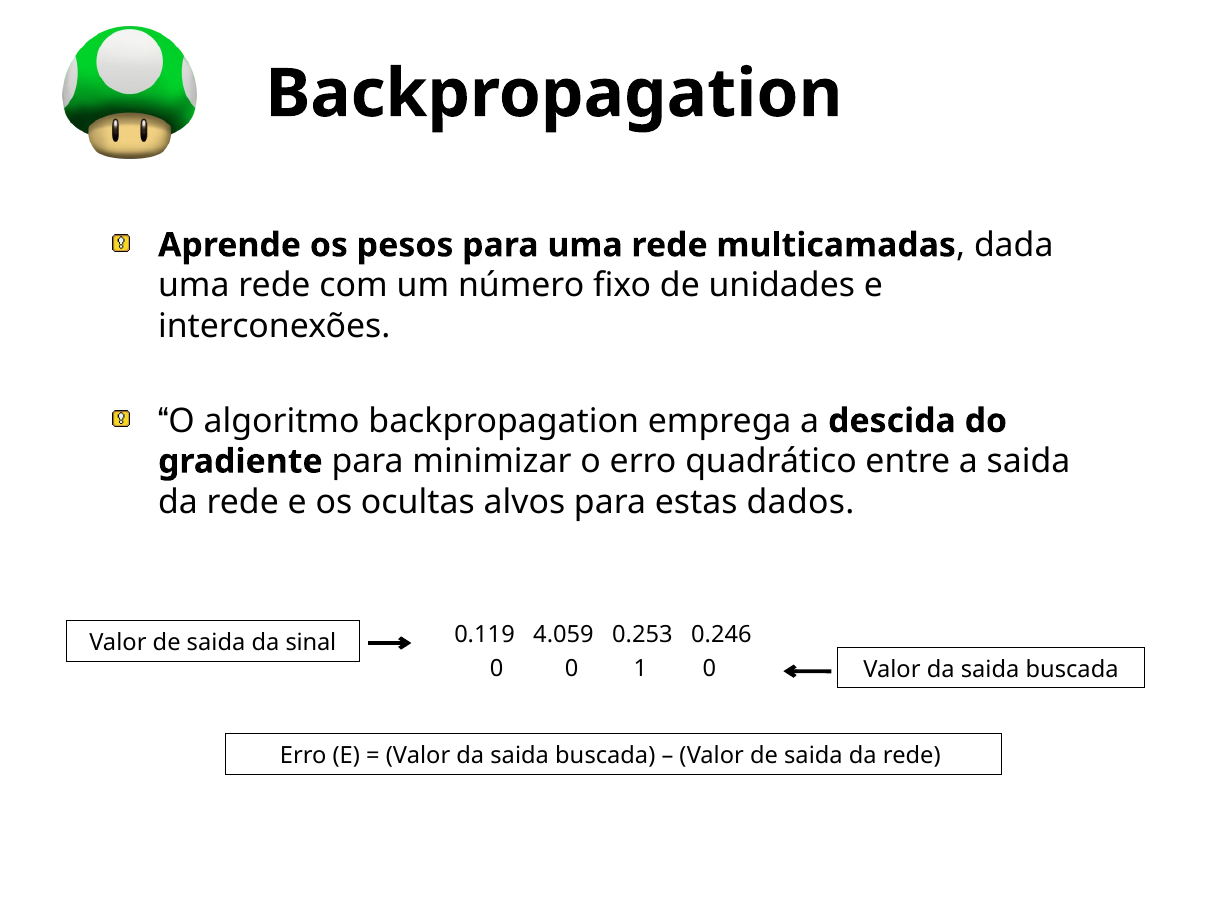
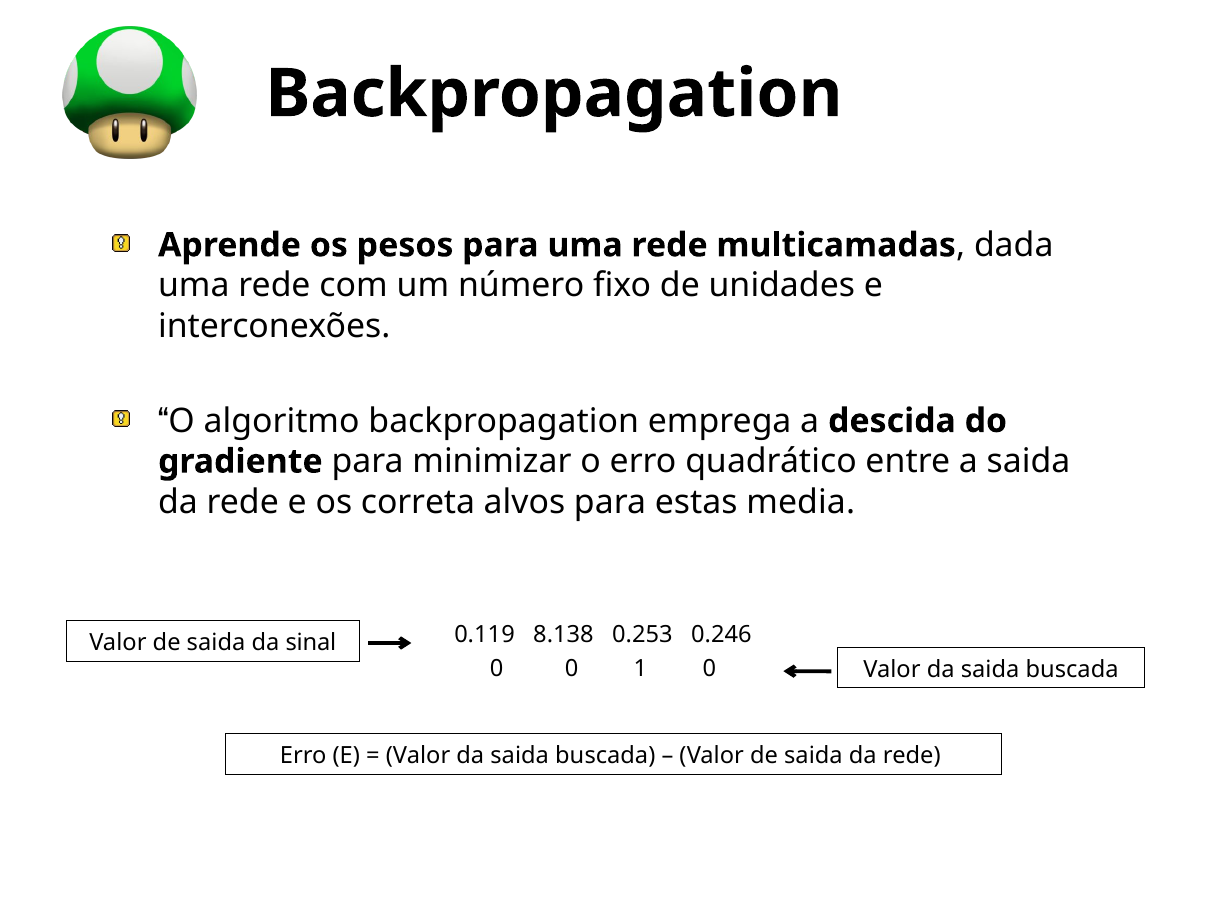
ocultas: ocultas -> correta (418, 502)
dados: dados -> media (801, 502)
4.059: 4.059 -> 8.138 (563, 635)
